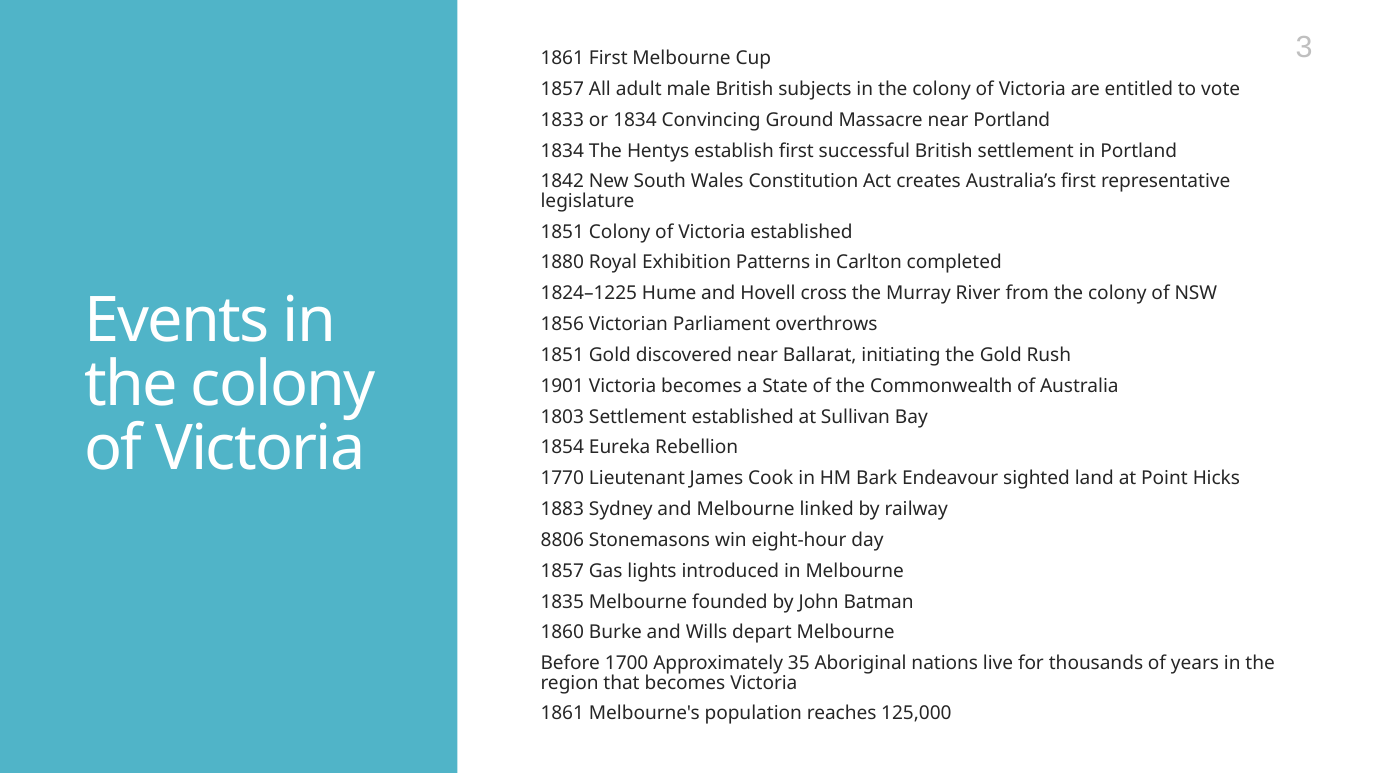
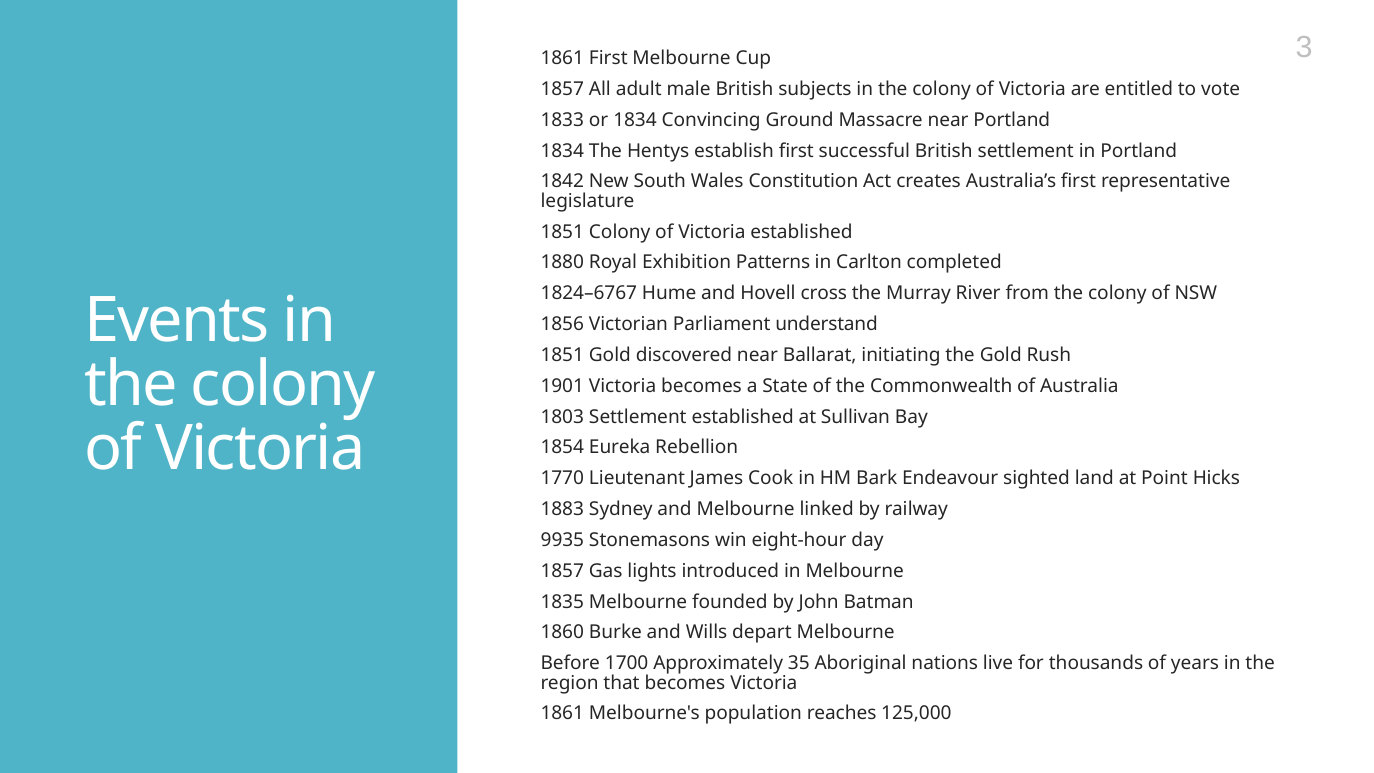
1824–1225: 1824–1225 -> 1824–6767 (589, 293)
overthrows: overthrows -> understand (827, 324)
8806: 8806 -> 9935 (562, 540)
